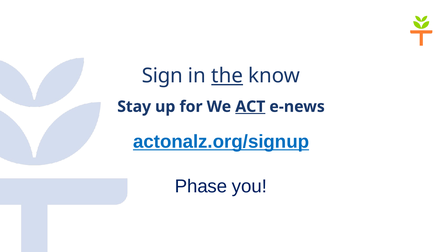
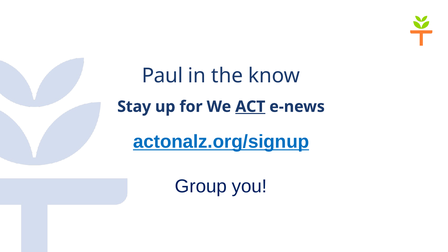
Sign: Sign -> Paul (162, 76)
the underline: present -> none (227, 76)
Phase: Phase -> Group (201, 186)
